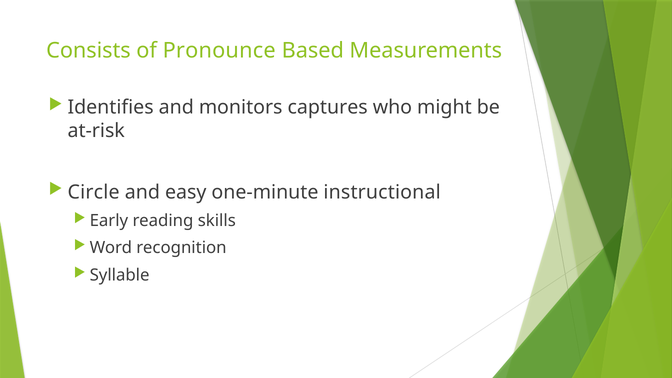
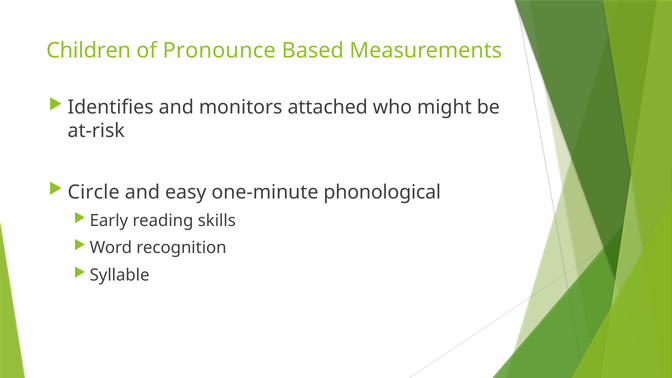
Consists: Consists -> Children (89, 51)
captures: captures -> attached (328, 107)
instructional: instructional -> phonological (382, 192)
